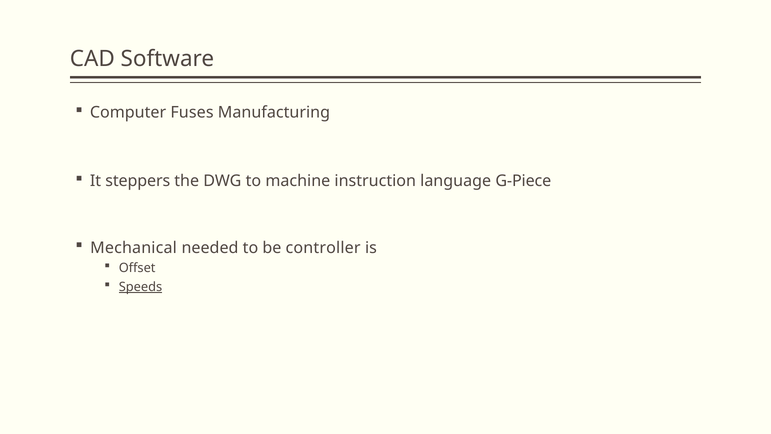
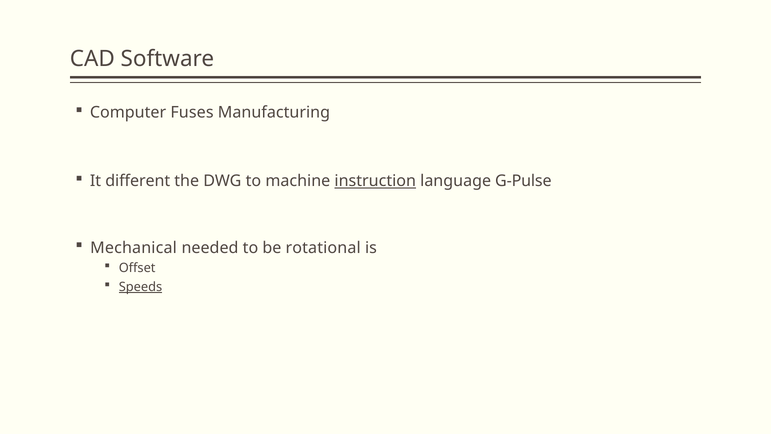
steppers: steppers -> different (138, 181)
instruction underline: none -> present (375, 181)
G-Piece: G-Piece -> G-Pulse (523, 181)
controller: controller -> rotational (323, 248)
